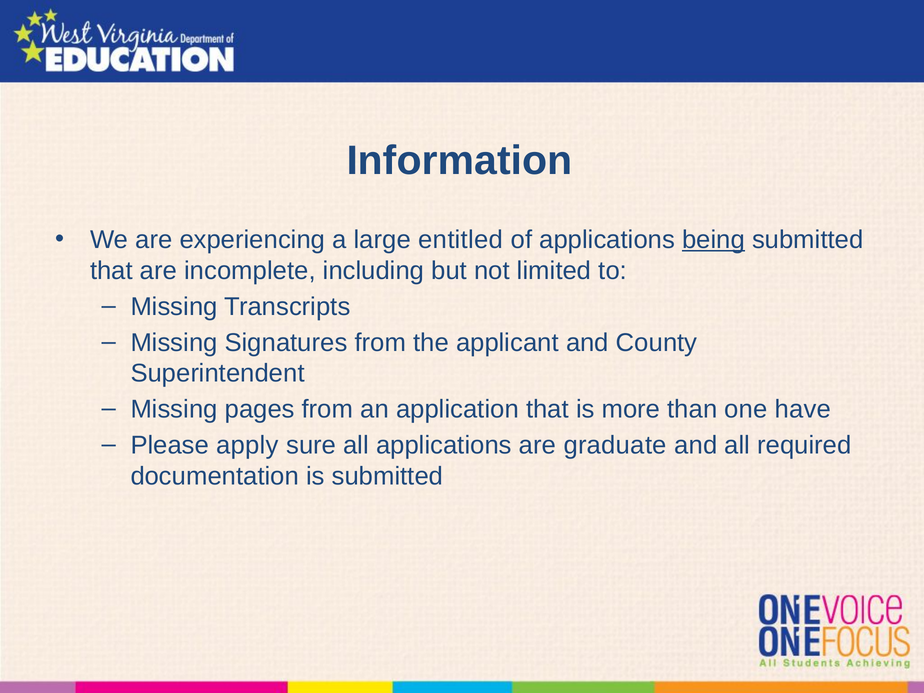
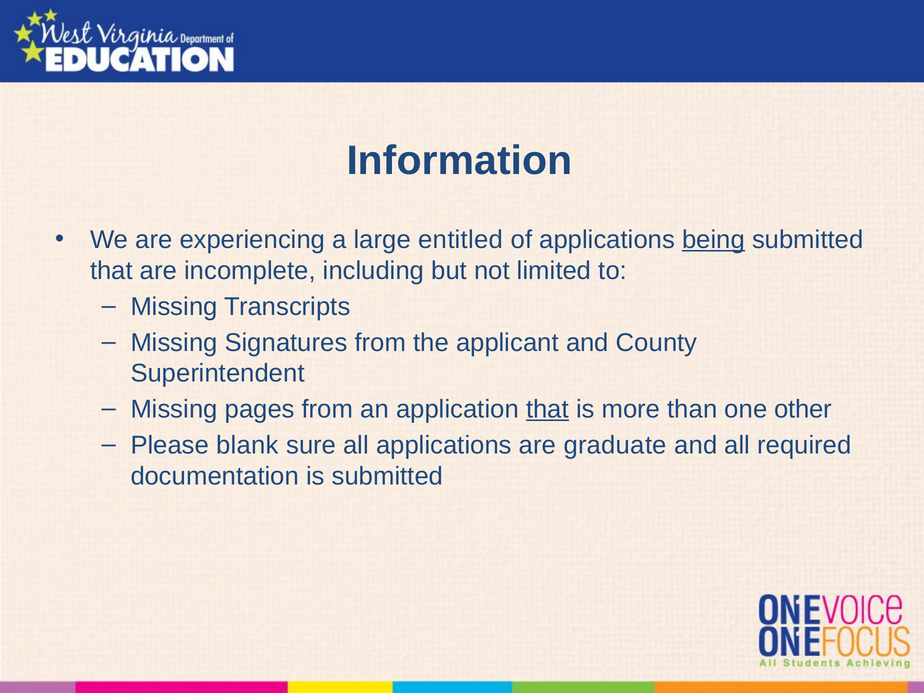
that underline: none -> present (547, 409)
have: have -> other (803, 409)
apply: apply -> blank (247, 445)
